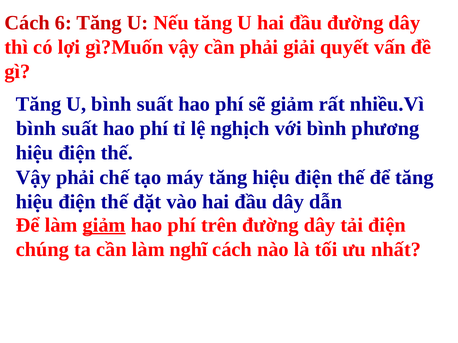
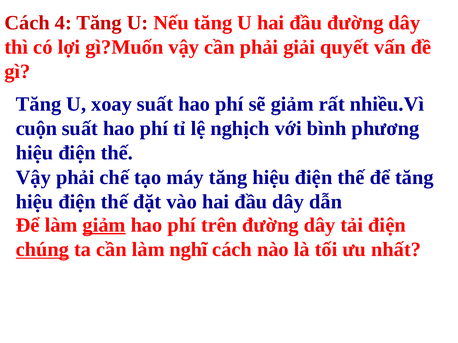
6: 6 -> 4 (63, 23)
U bình: bình -> xoay (112, 104)
bình: bình -> cuộn (36, 129)
chúng underline: none -> present (43, 250)
